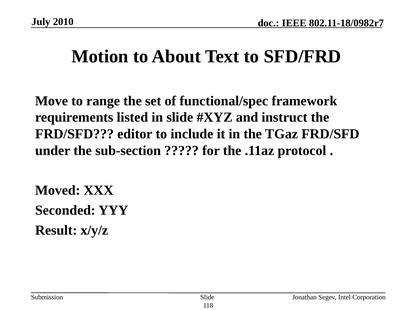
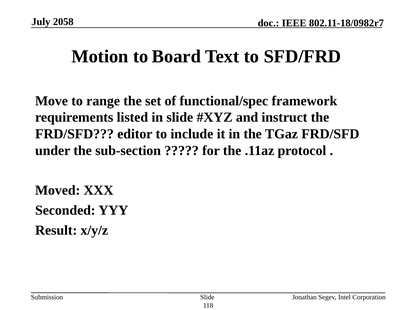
2010: 2010 -> 2058 (63, 22)
About: About -> Board (176, 56)
